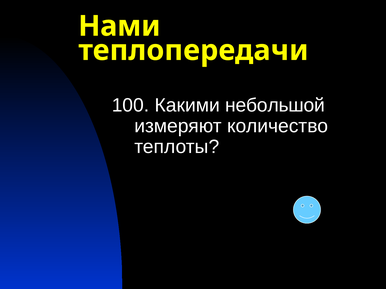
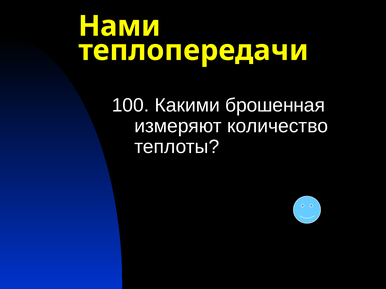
небольшой: небольшой -> брошенная (275, 105)
